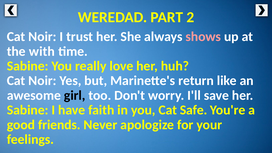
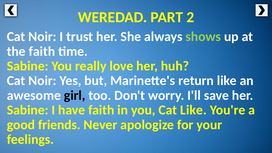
shows colour: pink -> light green (203, 37)
the with: with -> faith (42, 51)
Cat Safe: Safe -> Like (193, 110)
